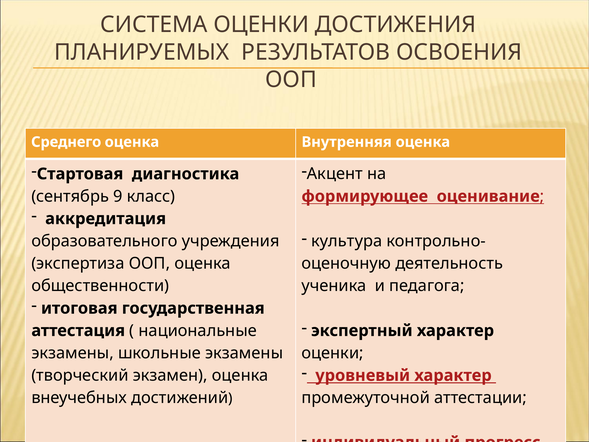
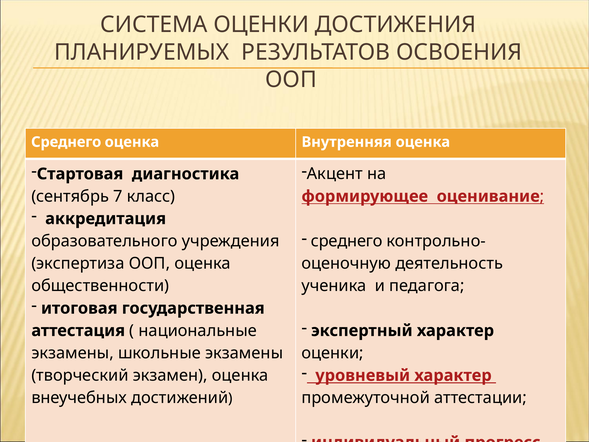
9: 9 -> 7 (118, 196)
культура: культура -> среднего (347, 241)
